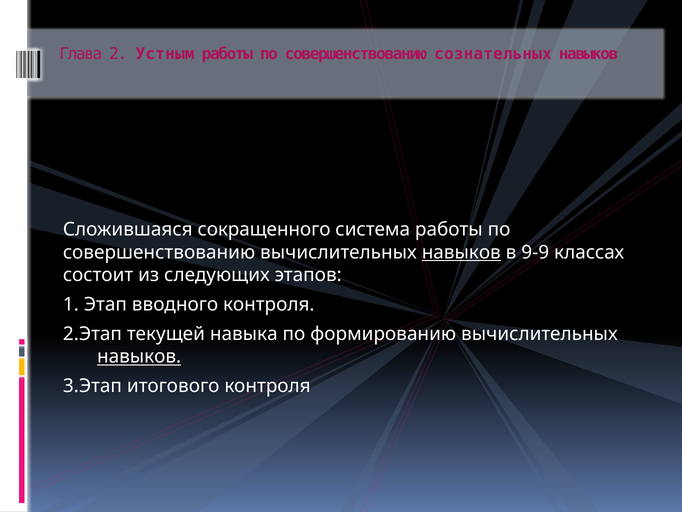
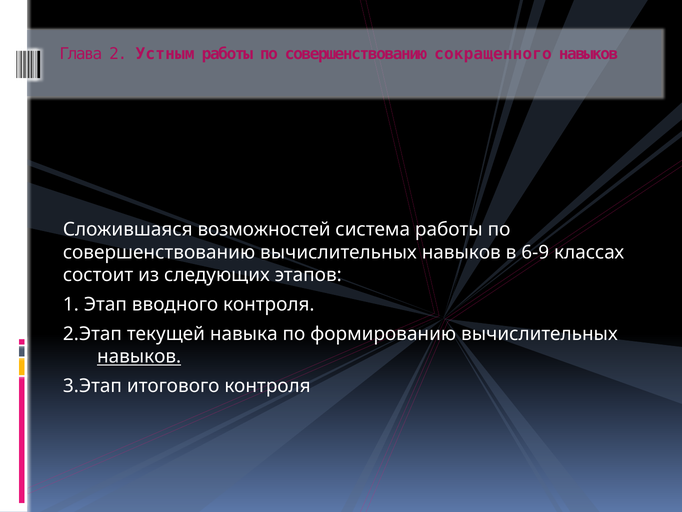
сознательных: сознательных -> сокращенного (493, 54)
сокращенного: сокращенного -> возможностей (264, 229)
навыков underline: present -> none (461, 252)
9-9: 9-9 -> 6-9 (535, 252)
